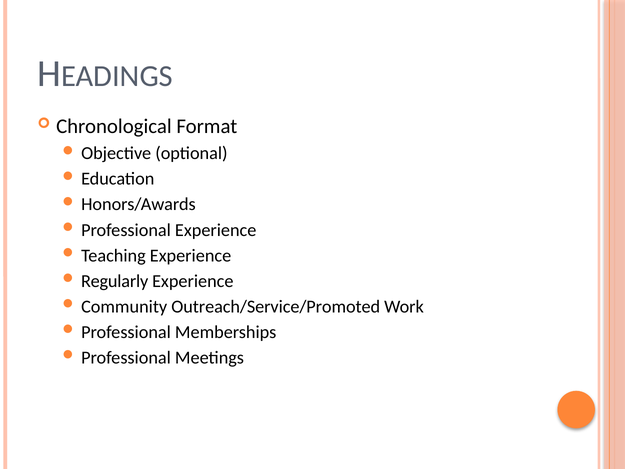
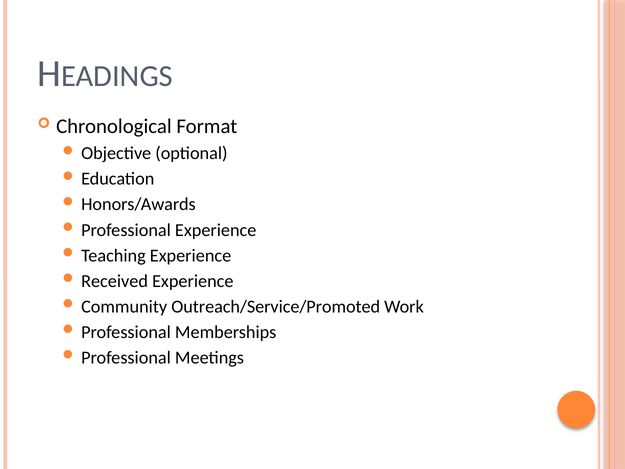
Regularly: Regularly -> Received (115, 281)
